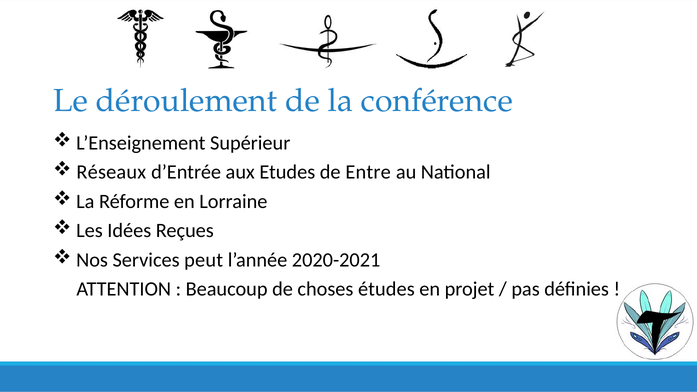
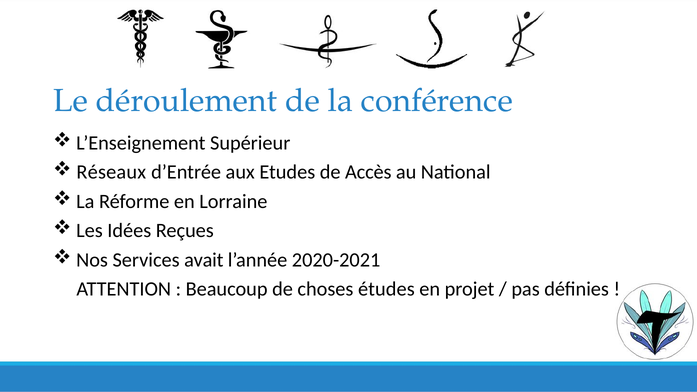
Entre: Entre -> Accès (368, 172)
peut: peut -> avait (204, 260)
